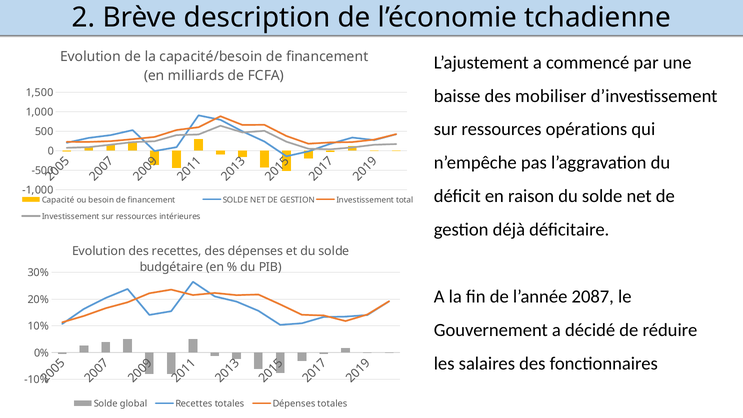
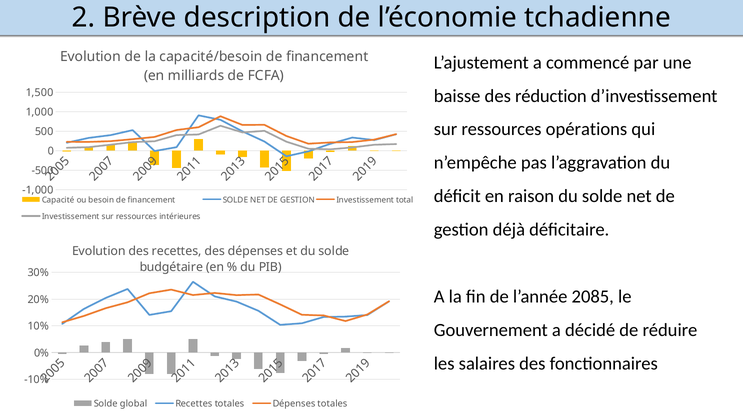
mobiliser: mobiliser -> réduction (551, 96)
2087: 2087 -> 2085 (593, 297)
